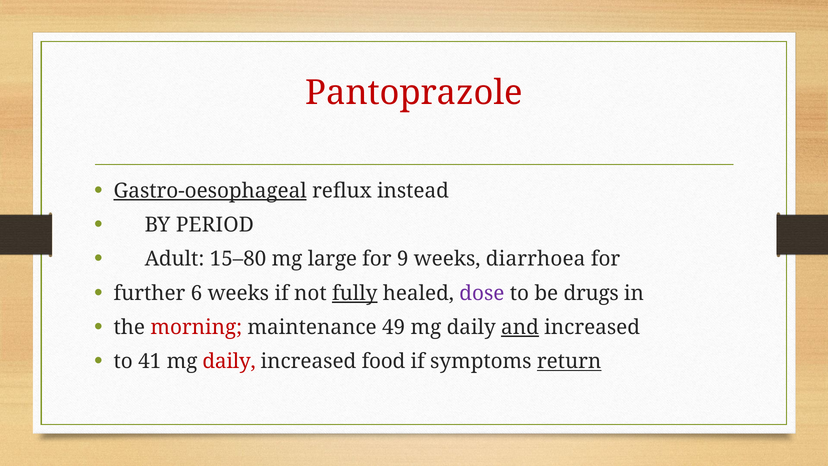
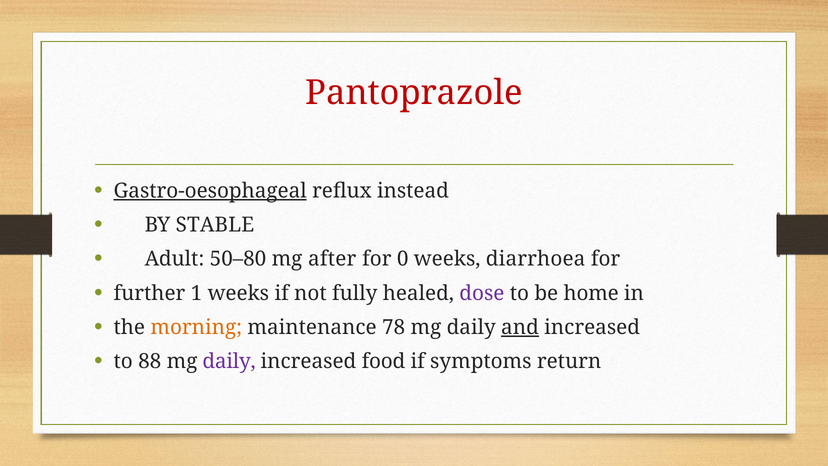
PERIOD: PERIOD -> STABLE (215, 225)
15–80: 15–80 -> 50–80 (238, 259)
large: large -> after (332, 259)
9: 9 -> 0 (403, 259)
6: 6 -> 1 (196, 293)
fully underline: present -> none (355, 293)
drugs: drugs -> home (591, 293)
morning colour: red -> orange (196, 327)
49: 49 -> 78 (394, 327)
41: 41 -> 88 (150, 361)
daily colour: red -> purple (229, 361)
return underline: present -> none (569, 361)
